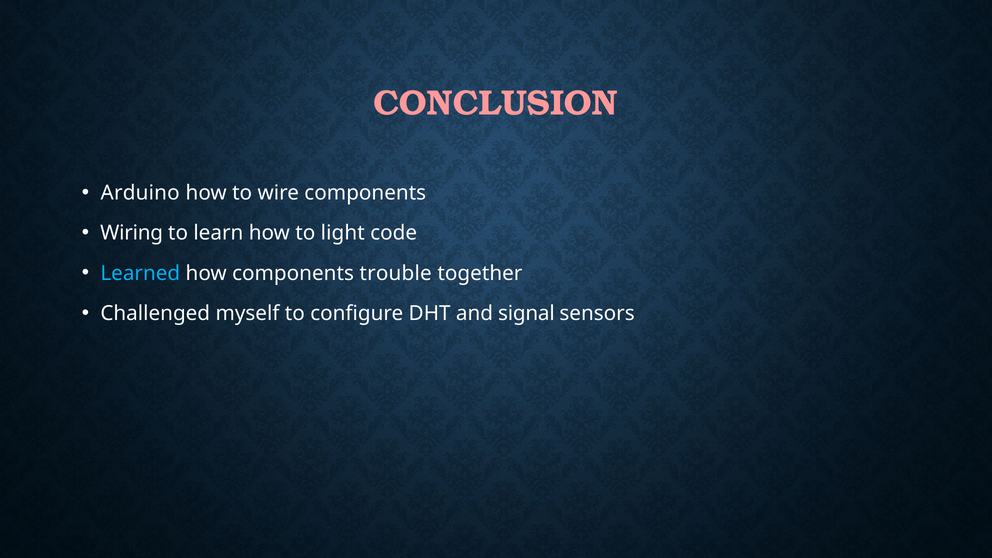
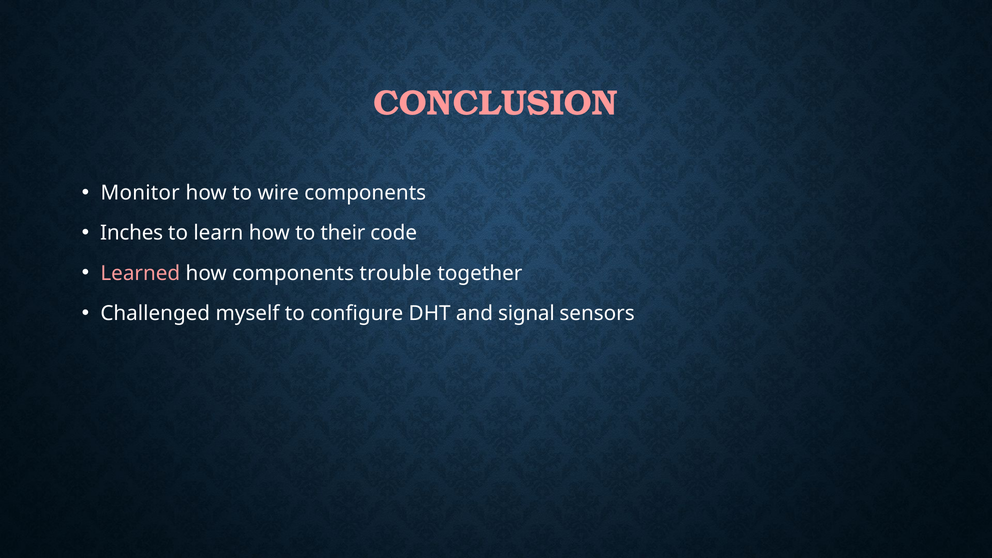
Arduino: Arduino -> Monitor (140, 193)
Wiring: Wiring -> Inches (132, 233)
light: light -> their (343, 233)
Learned colour: light blue -> pink (140, 273)
